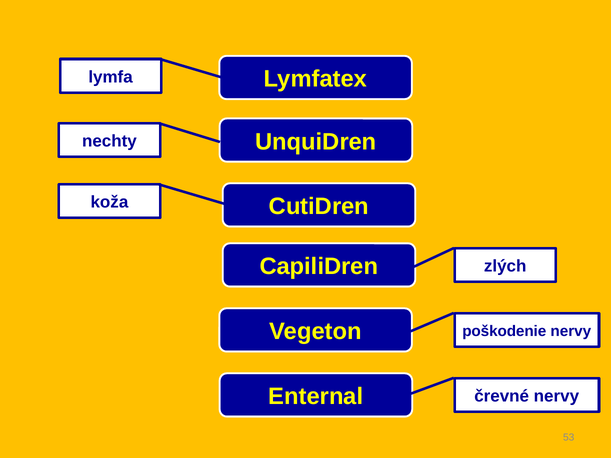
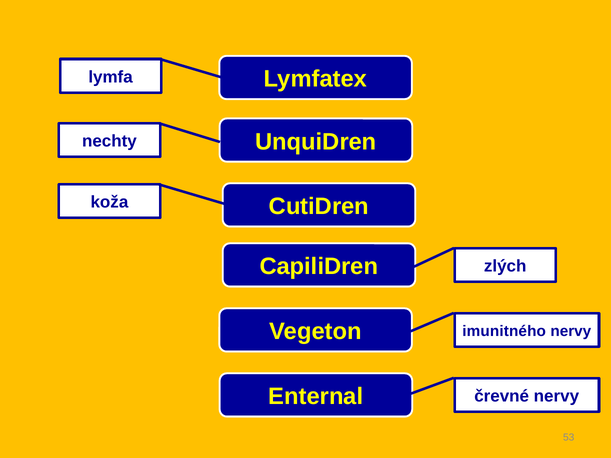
poškodenie: poškodenie -> imunitného (504, 331)
